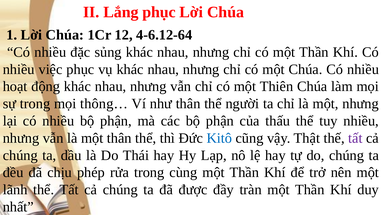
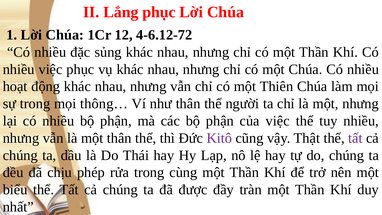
4-6.12-64: 4-6.12-64 -> 4-6.12-72 (164, 35)
của thấu: thấu -> việc (278, 121)
Kitô colour: blue -> purple (219, 138)
lãnh: lãnh -> biểu (15, 190)
